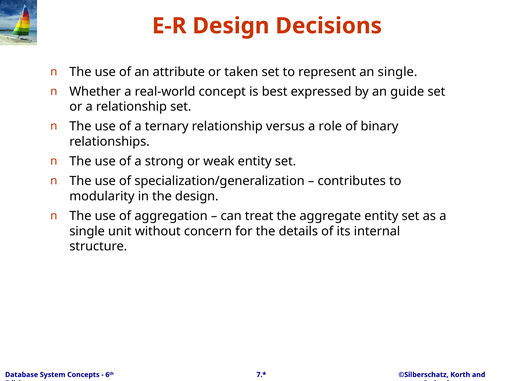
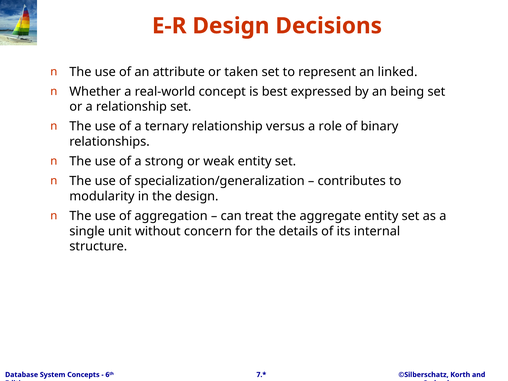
an single: single -> linked (398, 72)
guide: guide -> being (407, 91)
